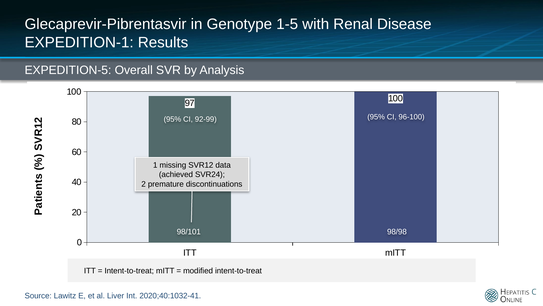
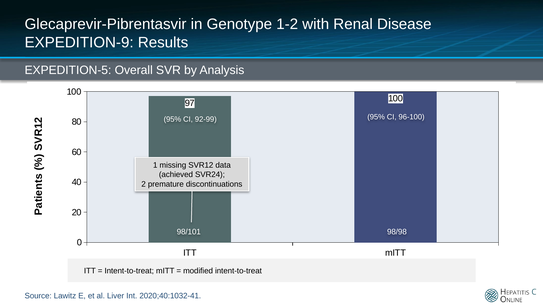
1-5: 1-5 -> 1-2 (287, 24)
EXPEDITION-1: EXPEDITION-1 -> EXPEDITION-9 (79, 42)
